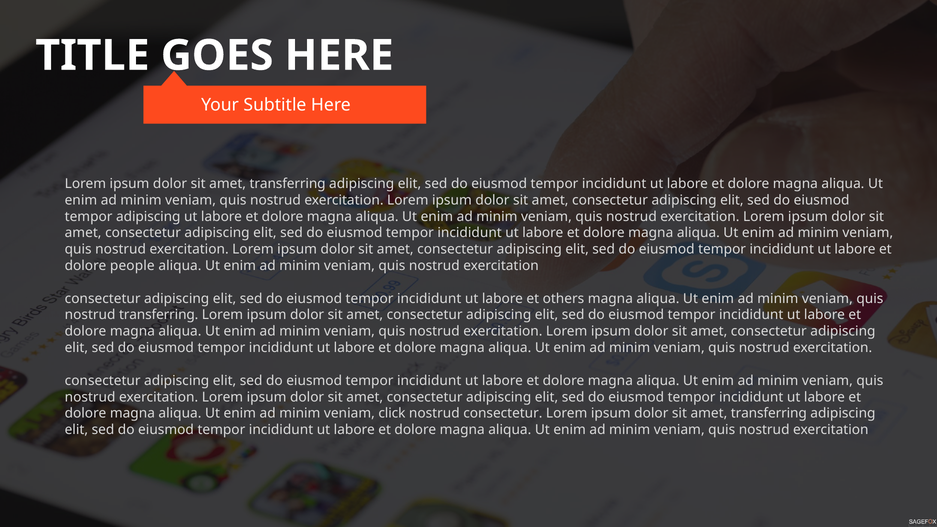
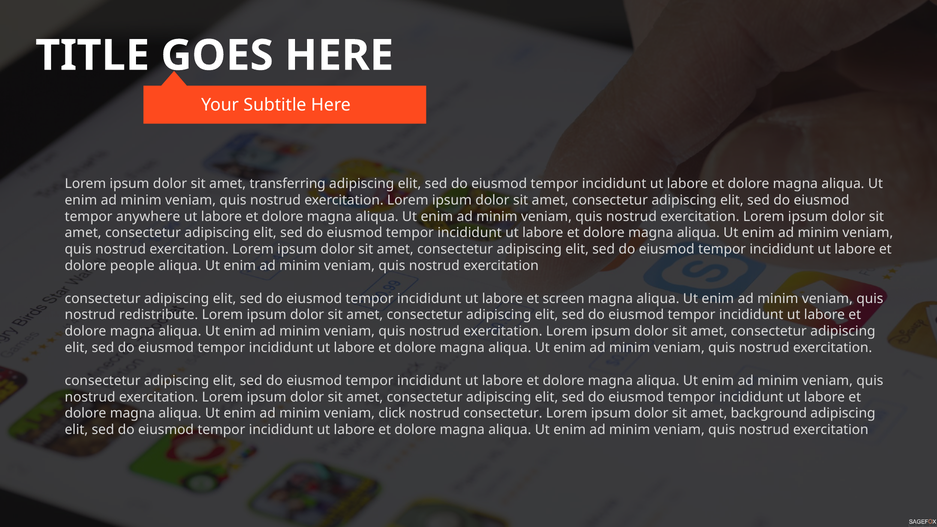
tempor adipiscing: adipiscing -> anywhere (148, 217)
others: others -> screen (564, 299)
nostrud transferring: transferring -> redistribute (159, 315)
transferring: transferring -> background (769, 413)
